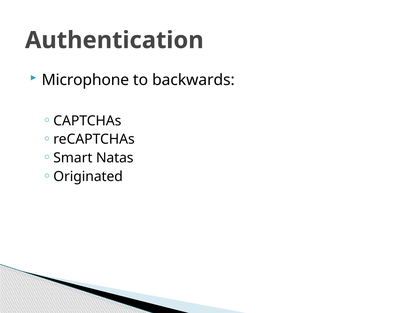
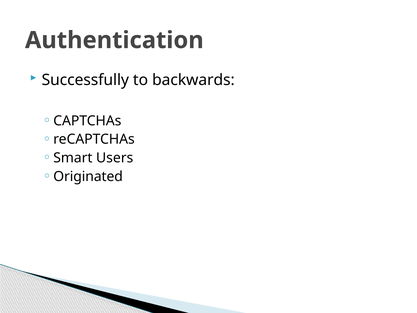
Microphone: Microphone -> Successfully (85, 80)
Natas: Natas -> Users (115, 158)
